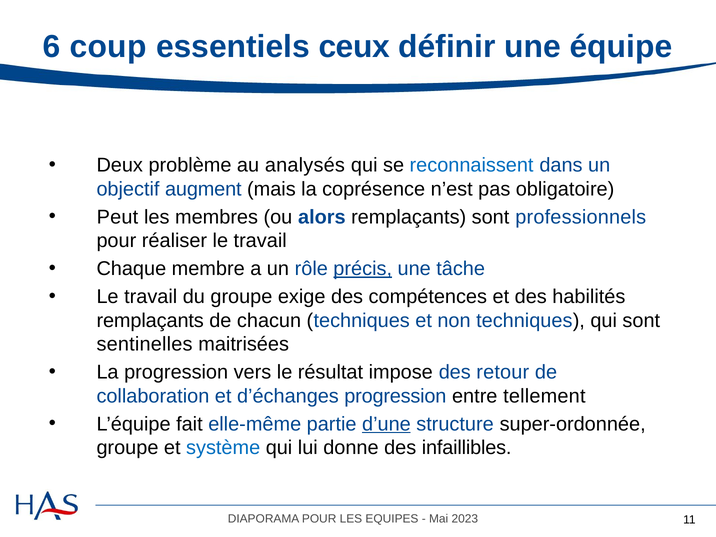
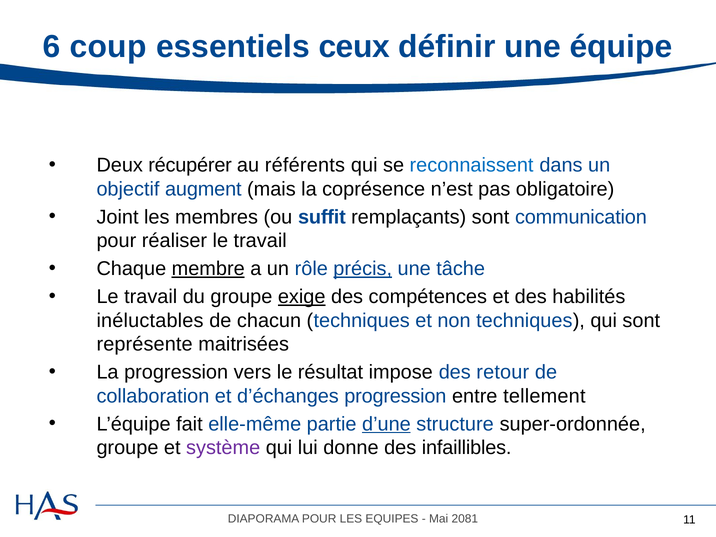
problème: problème -> récupérer (190, 165)
analysés: analysés -> référents (305, 165)
Peut: Peut -> Joint (118, 217)
alors: alors -> suffit (322, 217)
professionnels: professionnels -> communication (581, 217)
membre underline: none -> present (208, 269)
exige underline: none -> present (302, 297)
remplaçants: remplaçants -> inéluctables (150, 320)
sentinelles: sentinelles -> représente (145, 344)
système colour: blue -> purple (223, 448)
2023: 2023 -> 2081 (465, 519)
